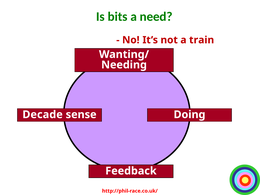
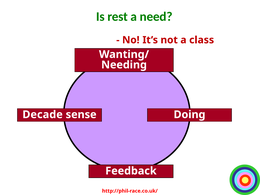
bits: bits -> rest (118, 17)
train: train -> class (202, 40)
